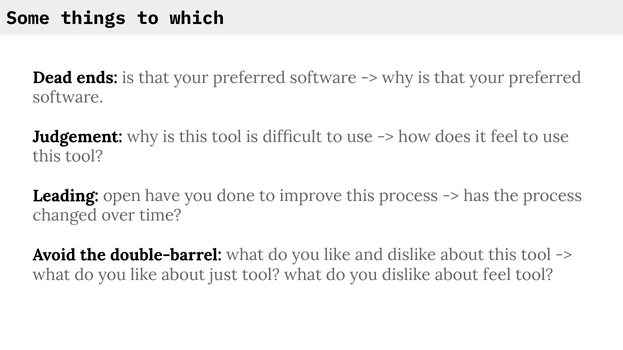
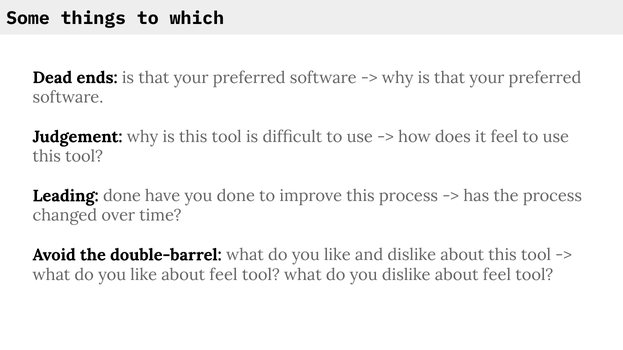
Leading open: open -> done (122, 196)
like about just: just -> feel (223, 275)
